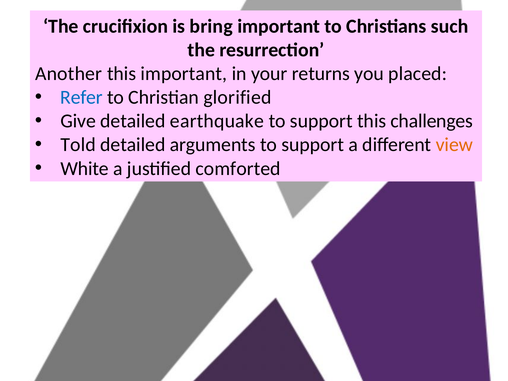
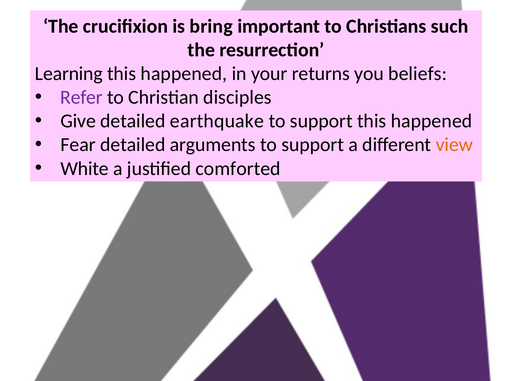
Another: Another -> Learning (69, 74)
important: important -> happened (184, 74)
placed: placed -> beliefs (418, 74)
Refer colour: blue -> purple (82, 97)
glorified: glorified -> disciples (237, 97)
support this challenges: challenges -> happened (432, 121)
Told: Told -> Fear (78, 145)
